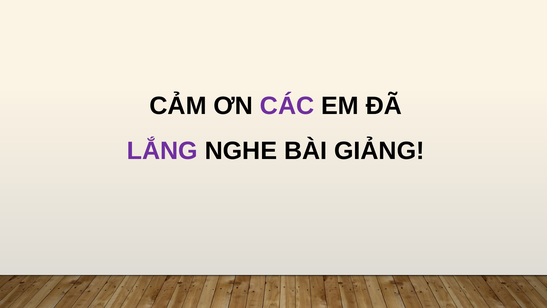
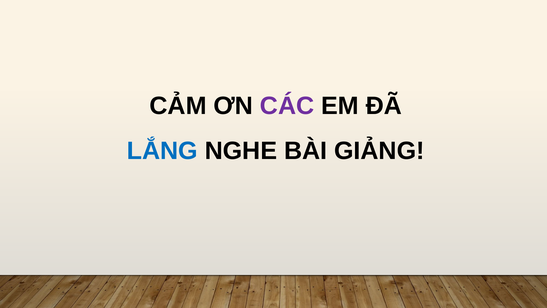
LẮNG colour: purple -> blue (162, 151)
